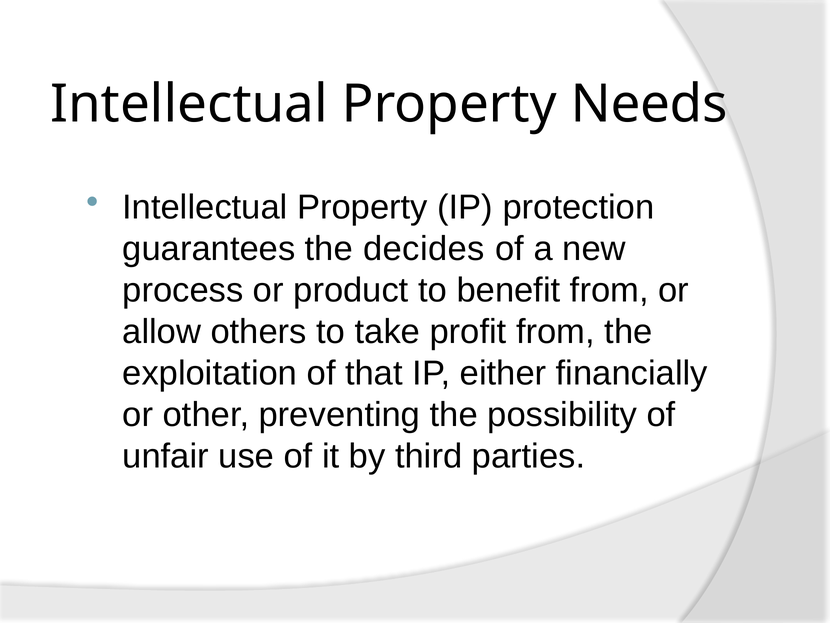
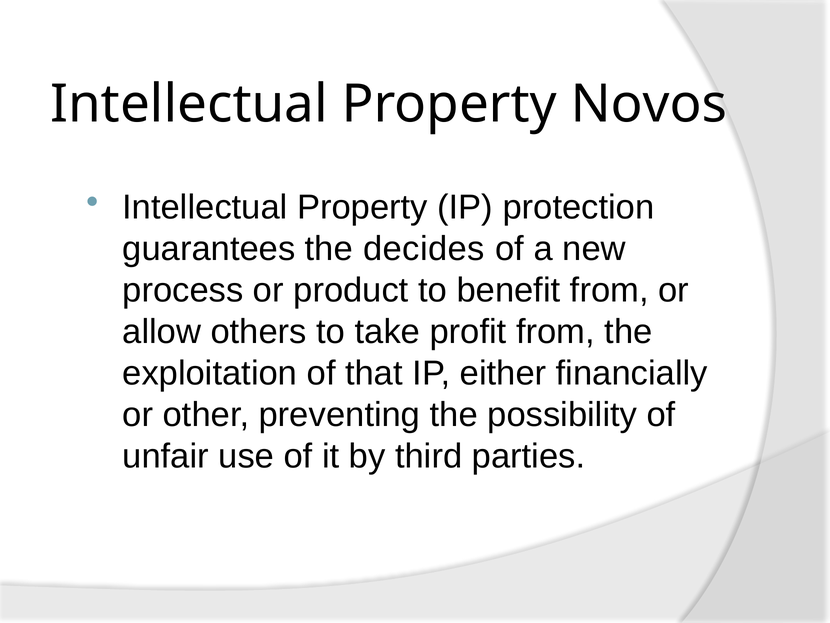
Needs: Needs -> Novos (649, 104)
